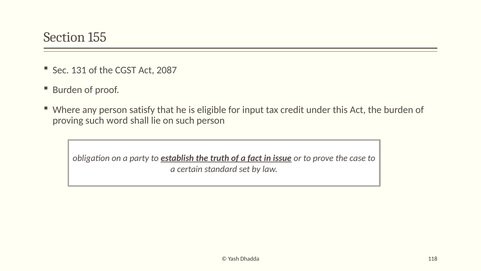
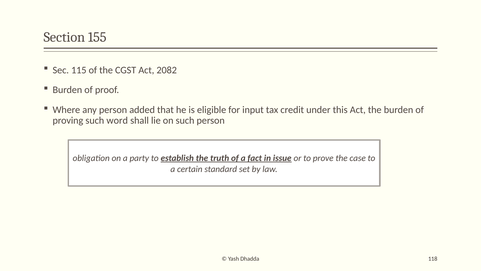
131: 131 -> 115 (79, 70)
2087: 2087 -> 2082 (167, 70)
satisfy: satisfy -> added (142, 110)
